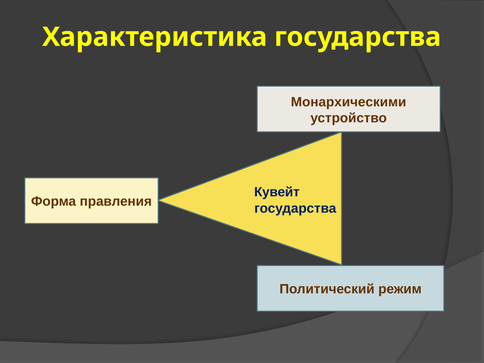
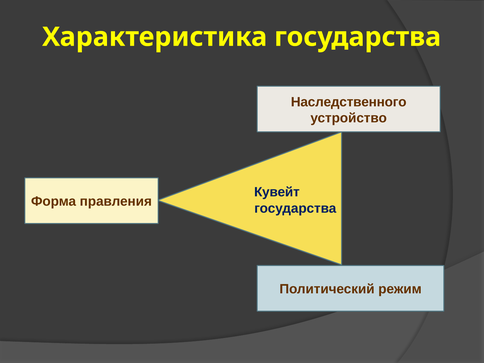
Монархическими: Монархическими -> Наследственного (349, 102)
